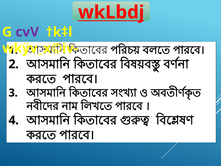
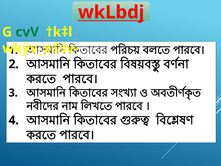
cvV colour: purple -> green (27, 32)
